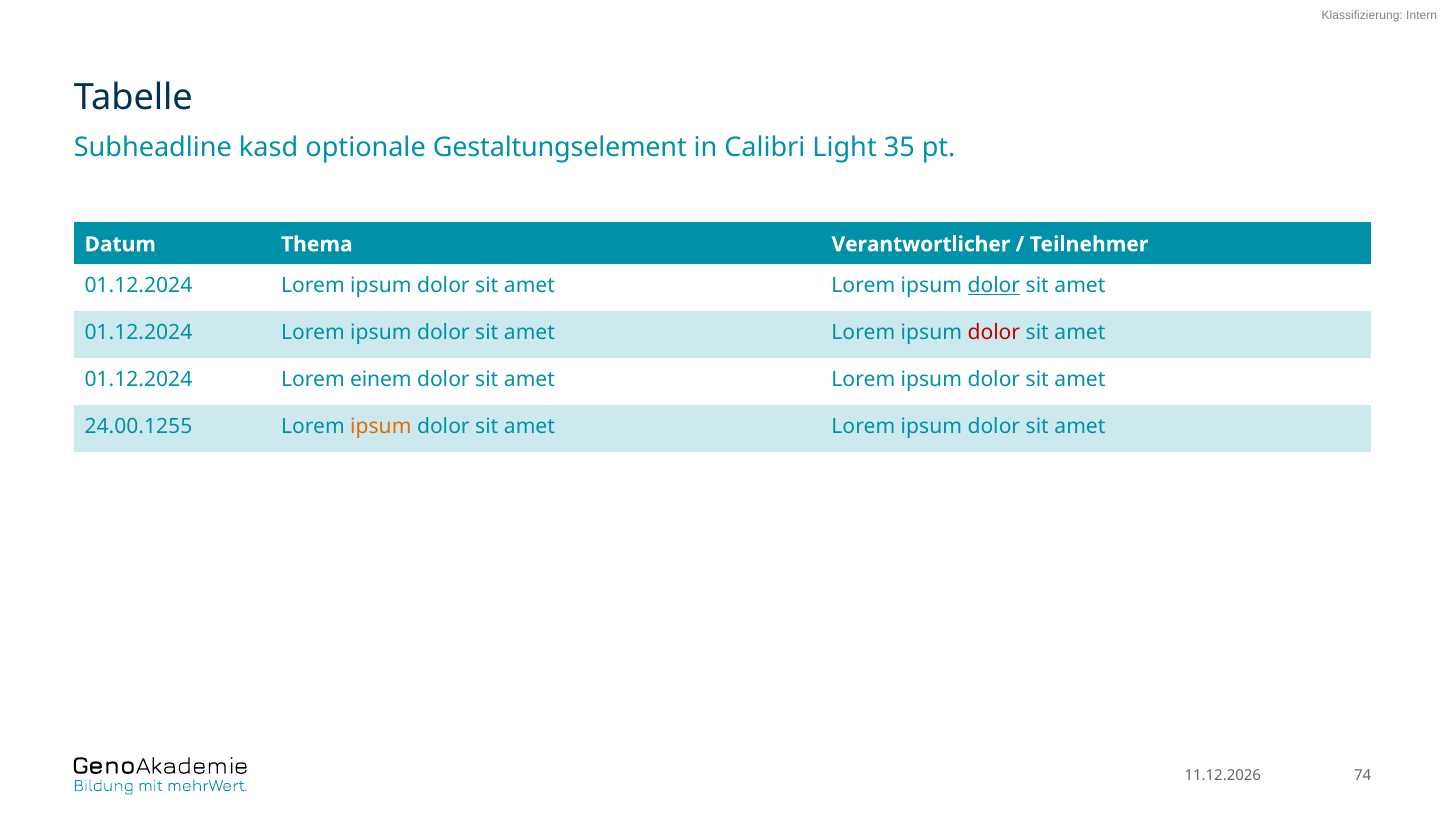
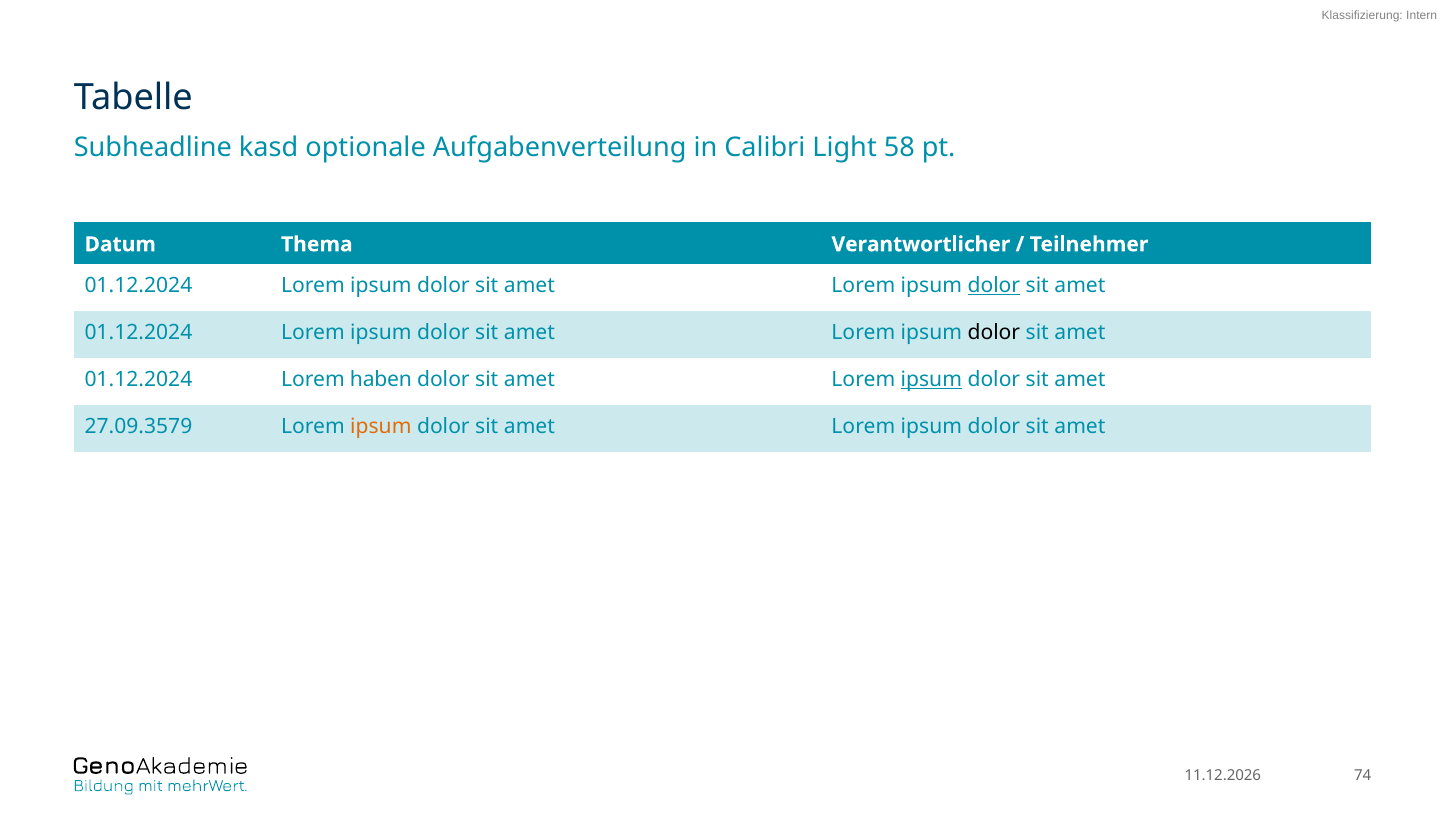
Gestaltungselement: Gestaltungselement -> Aufgabenverteilung (560, 147)
35: 35 -> 58 (899, 147)
dolor colour: red -> black (994, 332)
einem: einem -> haben (381, 379)
ipsum underline: none -> present (931, 379)
24.00.1255: 24.00.1255 -> 27.09.3579 (138, 426)
